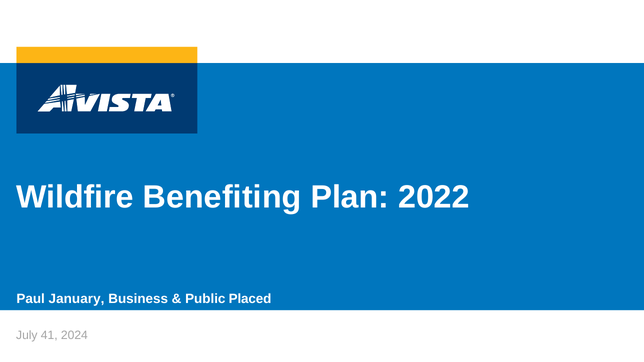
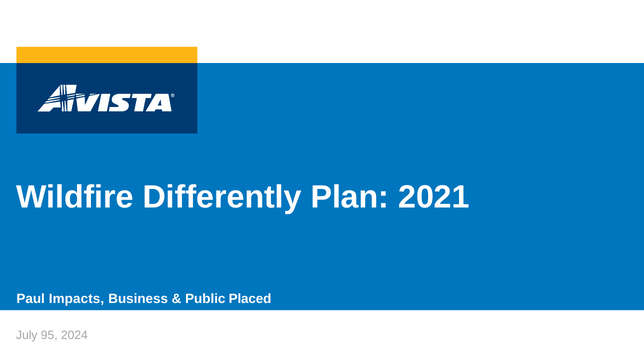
Benefiting: Benefiting -> Differently (222, 197)
2022: 2022 -> 2021 (434, 197)
January: January -> Impacts (76, 299)
41: 41 -> 95 (49, 335)
